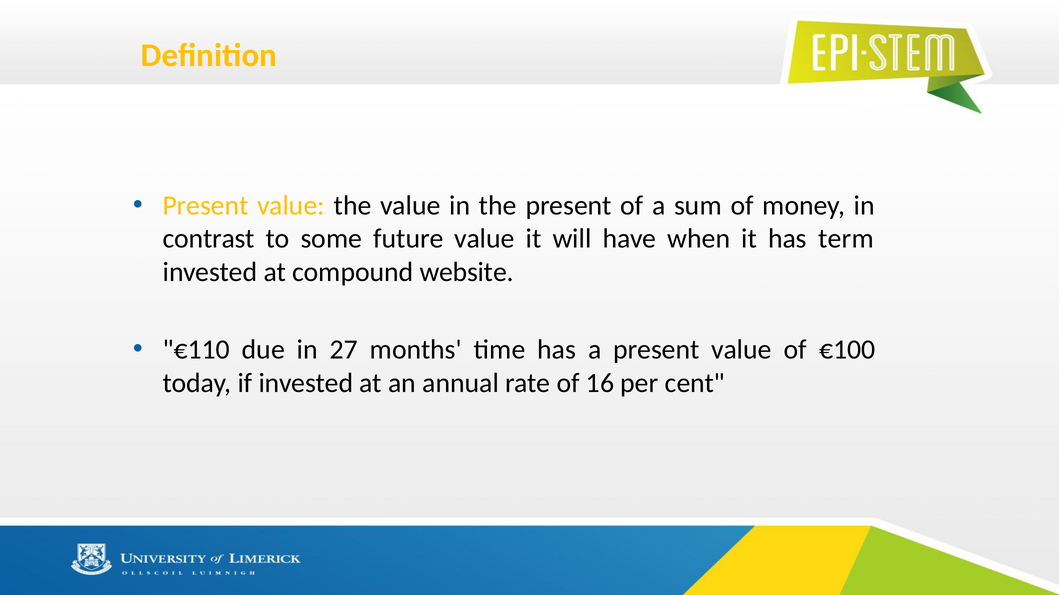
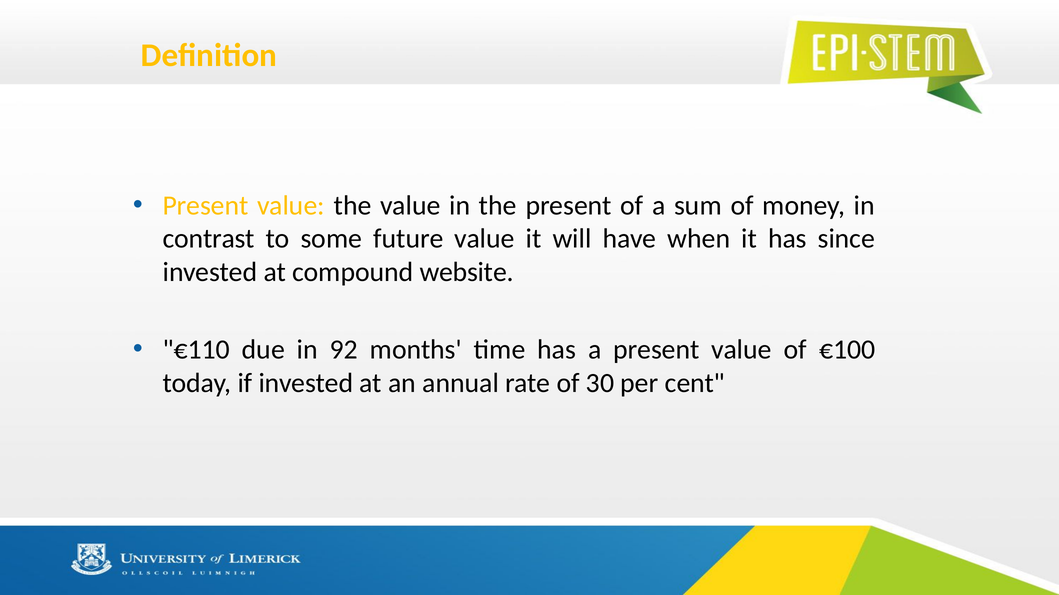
term: term -> since (846, 239)
27: 27 -> 92 (344, 350)
16: 16 -> 30 (600, 384)
